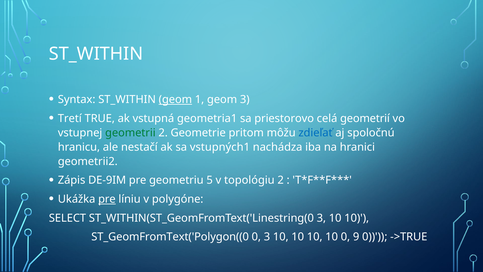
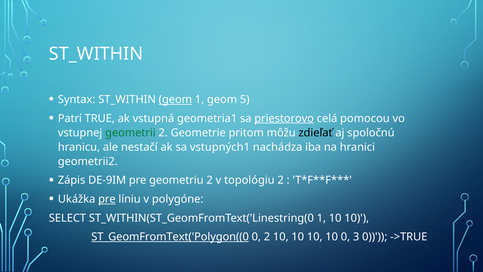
geom 3: 3 -> 5 (245, 99)
Tretí: Tretí -> Patrí (70, 118)
priestorovo underline: none -> present (284, 118)
geometrií: geometrií -> pomocou (365, 118)
zdieľať colour: blue -> black (316, 133)
geometriu 5: 5 -> 2 (210, 180)
ST_WITHIN(ST_GeomFromText('Linestring(0 3: 3 -> 1 (321, 218)
ST_GeomFromText('Polygon((0 underline: none -> present (170, 237)
0 3: 3 -> 2 (267, 237)
9: 9 -> 3 (356, 237)
